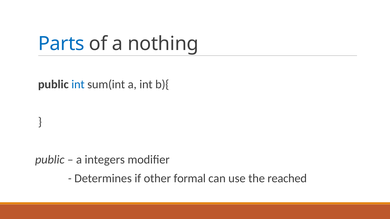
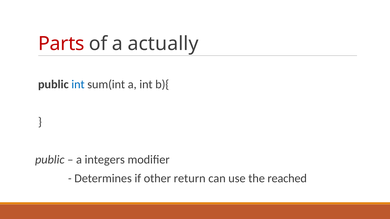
Parts colour: blue -> red (61, 44)
nothing: nothing -> actually (163, 44)
formal: formal -> return (190, 179)
